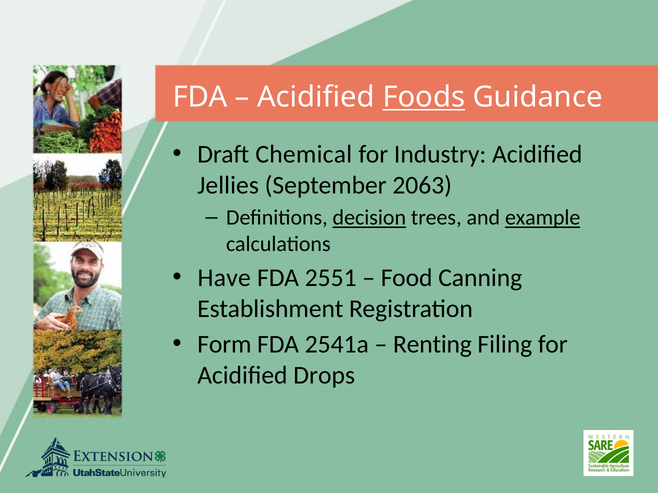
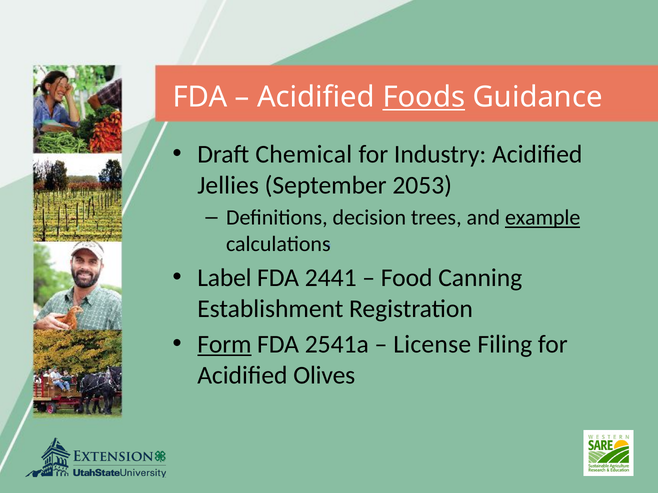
2063: 2063 -> 2053 (422, 185)
decision underline: present -> none (369, 218)
Have: Have -> Label (224, 278)
2551: 2551 -> 2441 (331, 278)
Form underline: none -> present (224, 345)
Renting: Renting -> License (432, 345)
Drops: Drops -> Olives (324, 375)
